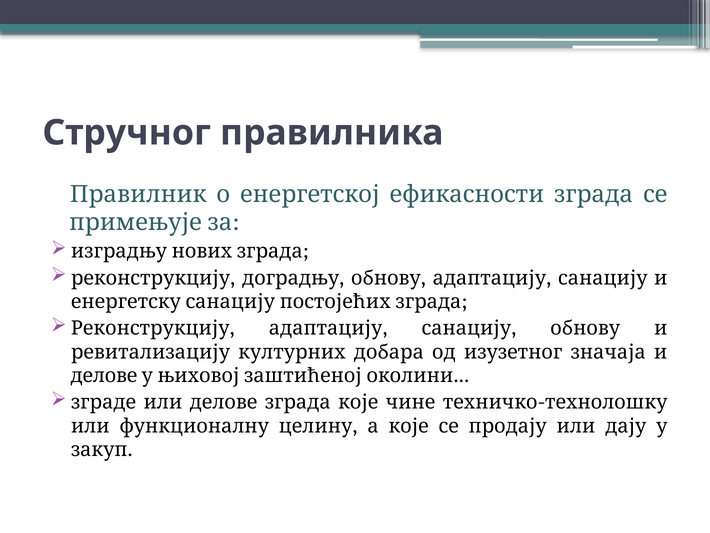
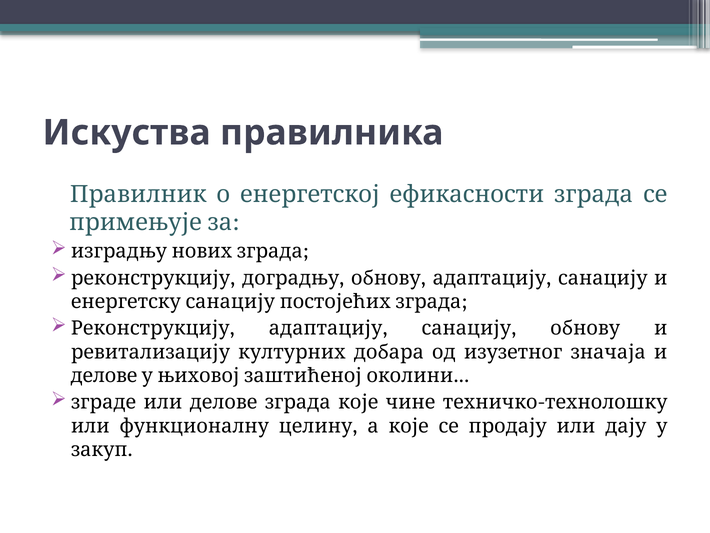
Стручног: Стручног -> Искуства (127, 133)
